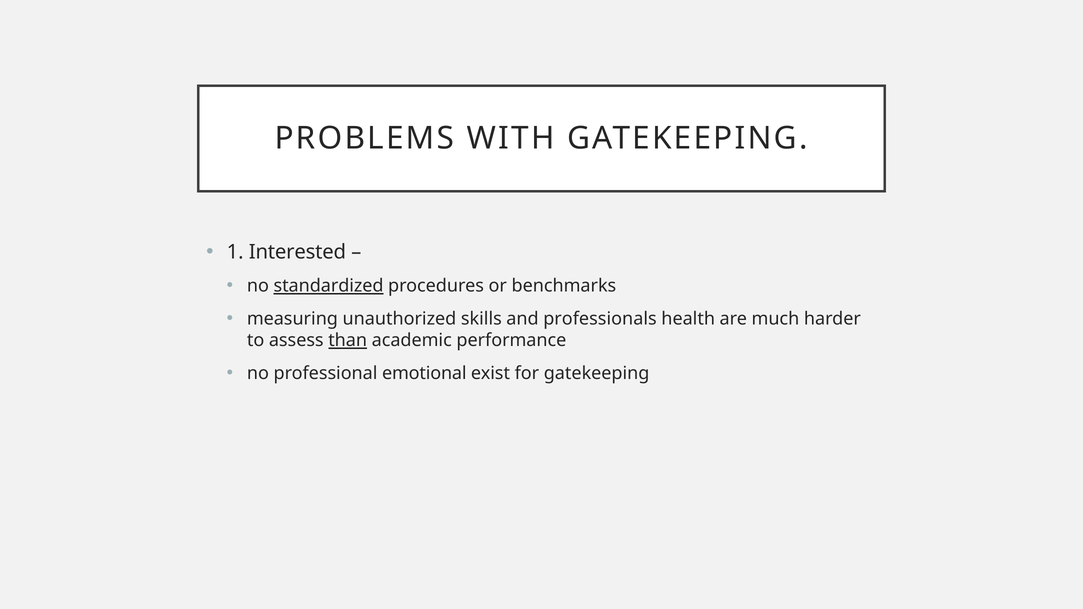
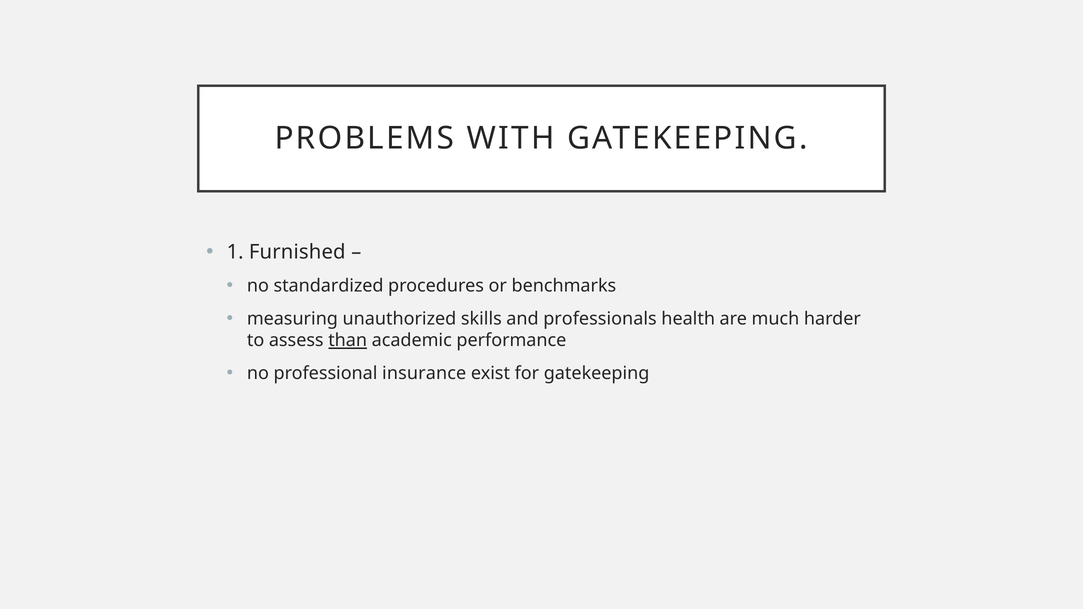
Interested: Interested -> Furnished (297, 252)
standardized underline: present -> none (329, 286)
emotional: emotional -> insurance (424, 374)
